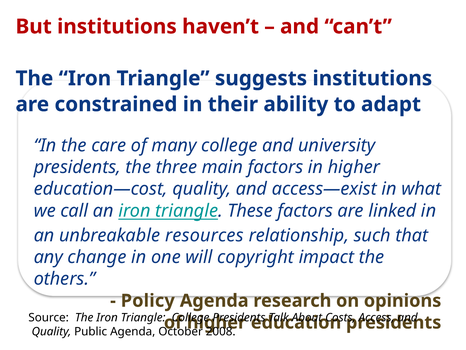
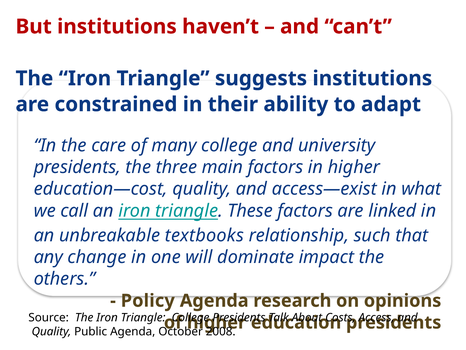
resources: resources -> textbooks (204, 235)
copyright: copyright -> dominate (256, 257)
